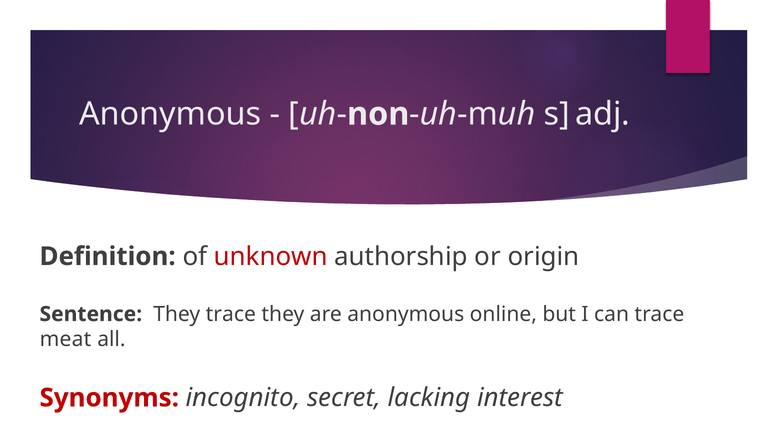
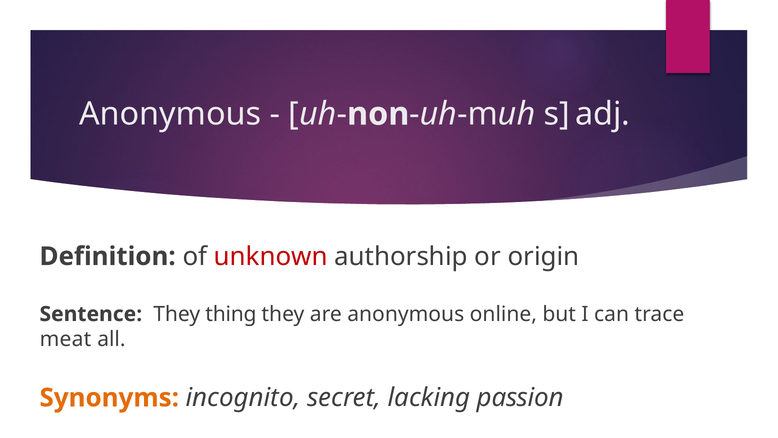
They trace: trace -> thing (231, 314)
Synonyms colour: red -> orange (109, 397)
interest: interest -> passion (520, 397)
